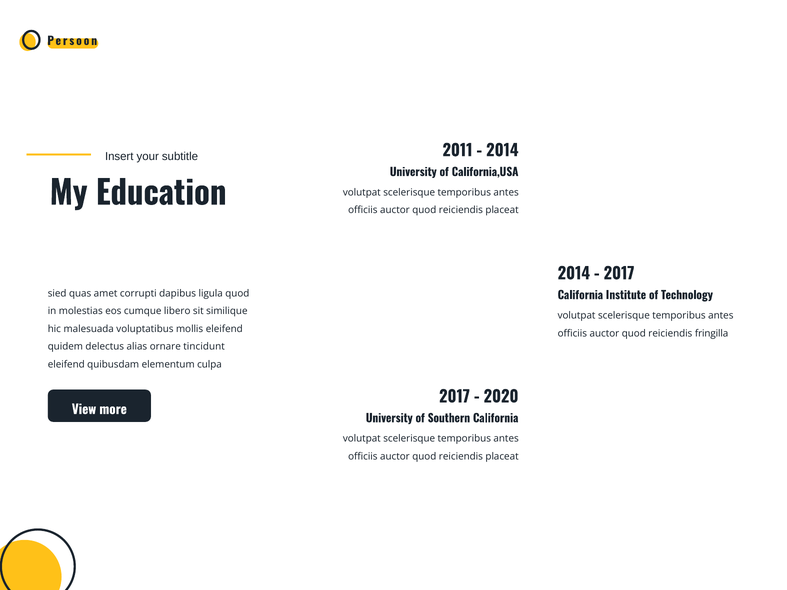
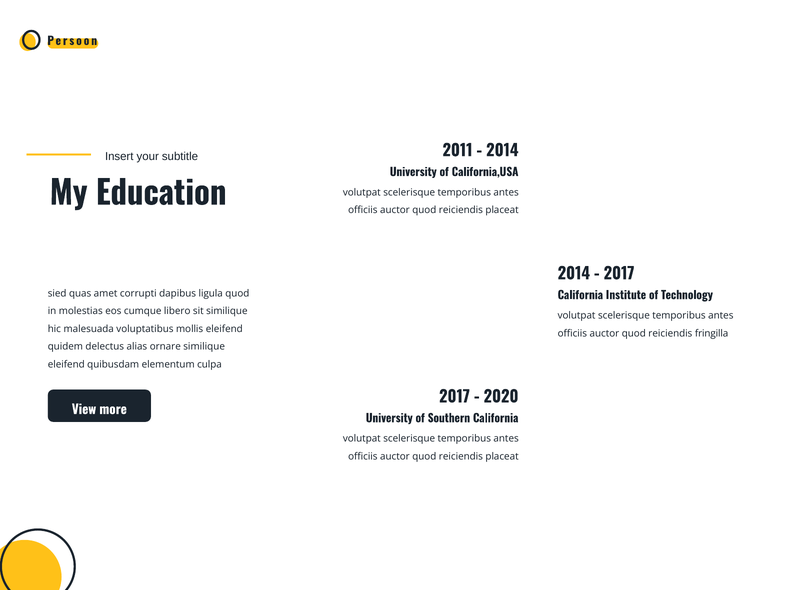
ornare tincidunt: tincidunt -> similique (204, 347)
